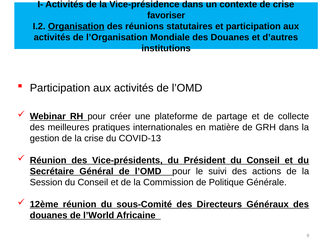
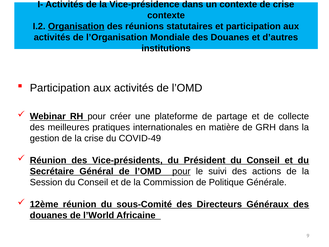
favoriser: favoriser -> contexte (166, 15)
COVID-13: COVID-13 -> COVID-49 (140, 138)
pour underline: none -> present (181, 171)
